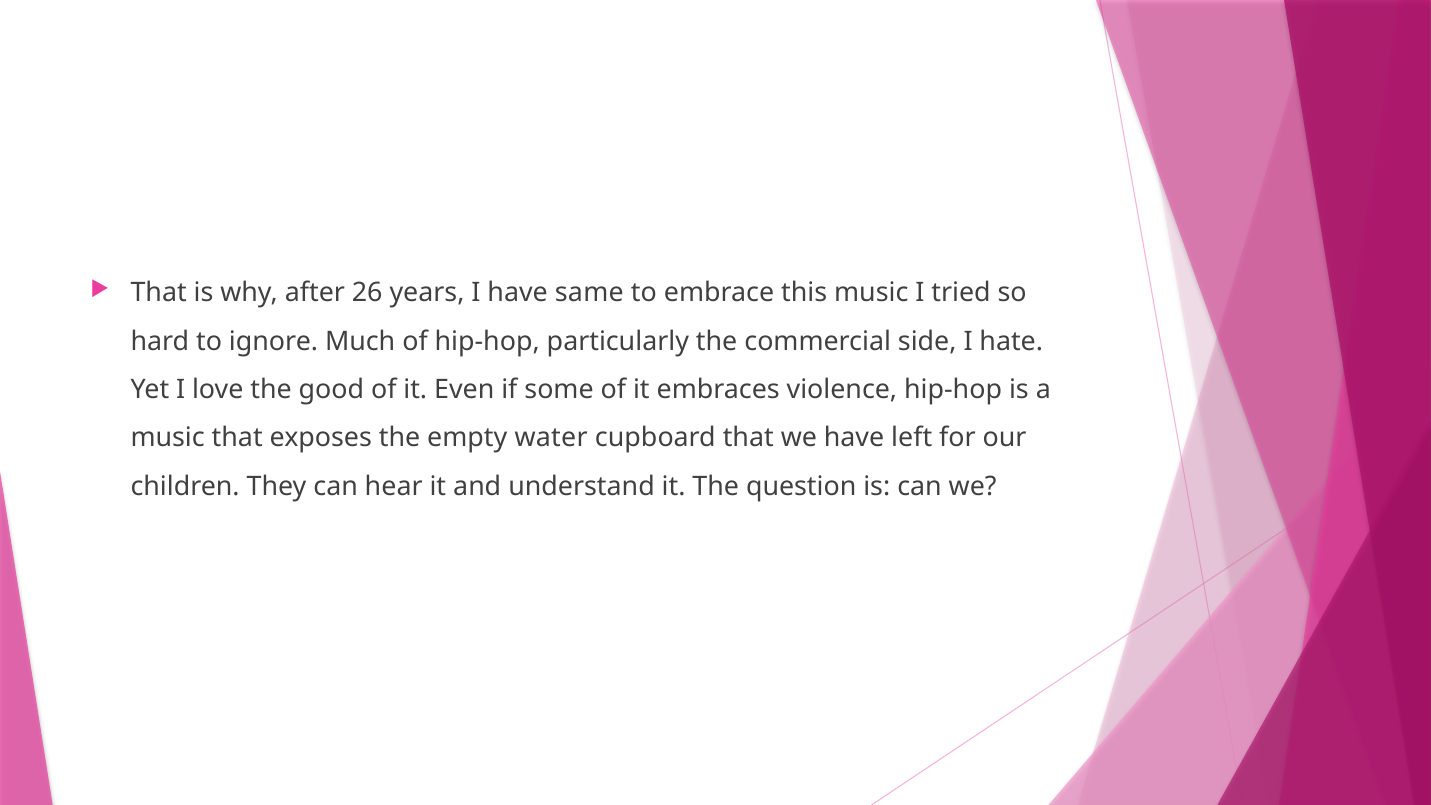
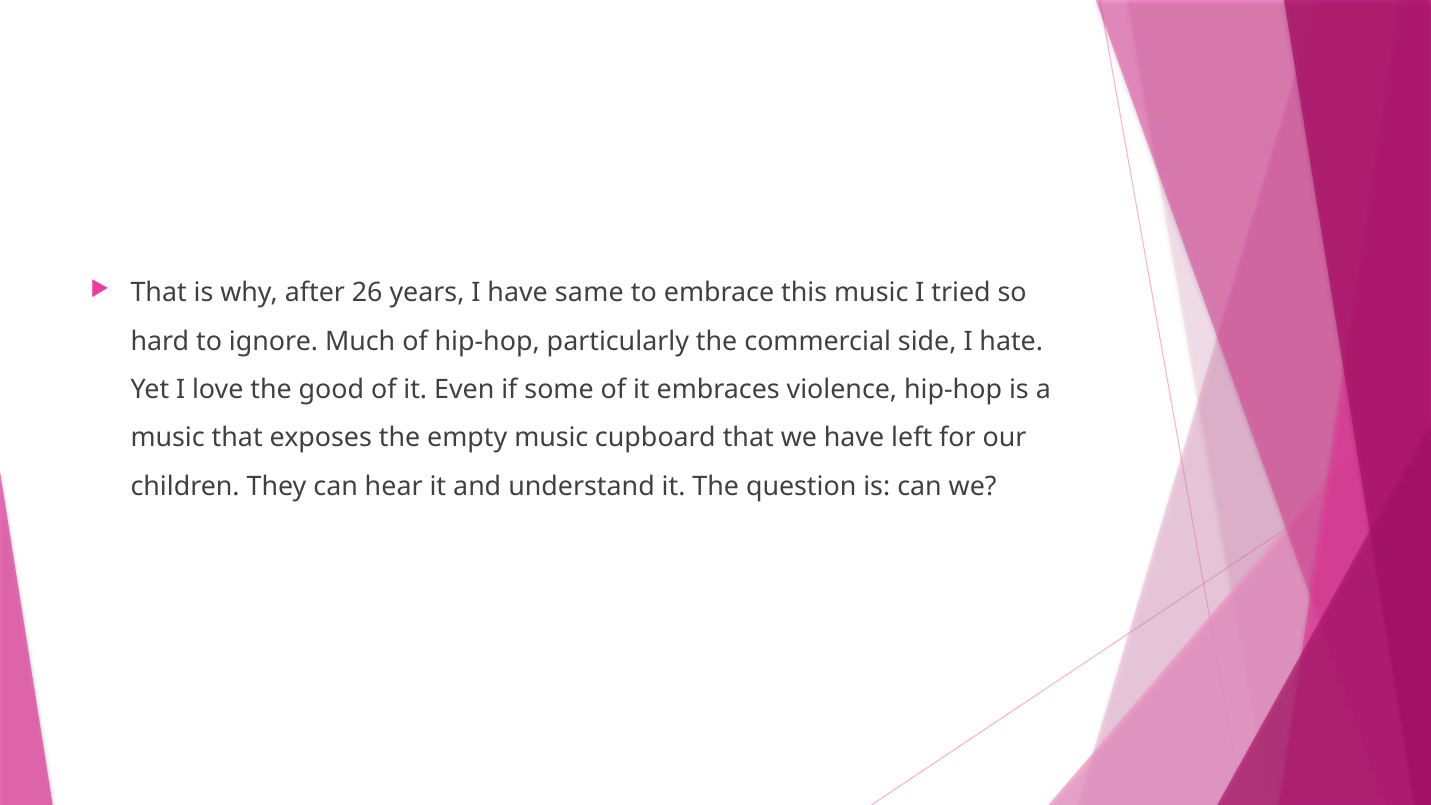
empty water: water -> music (551, 438)
